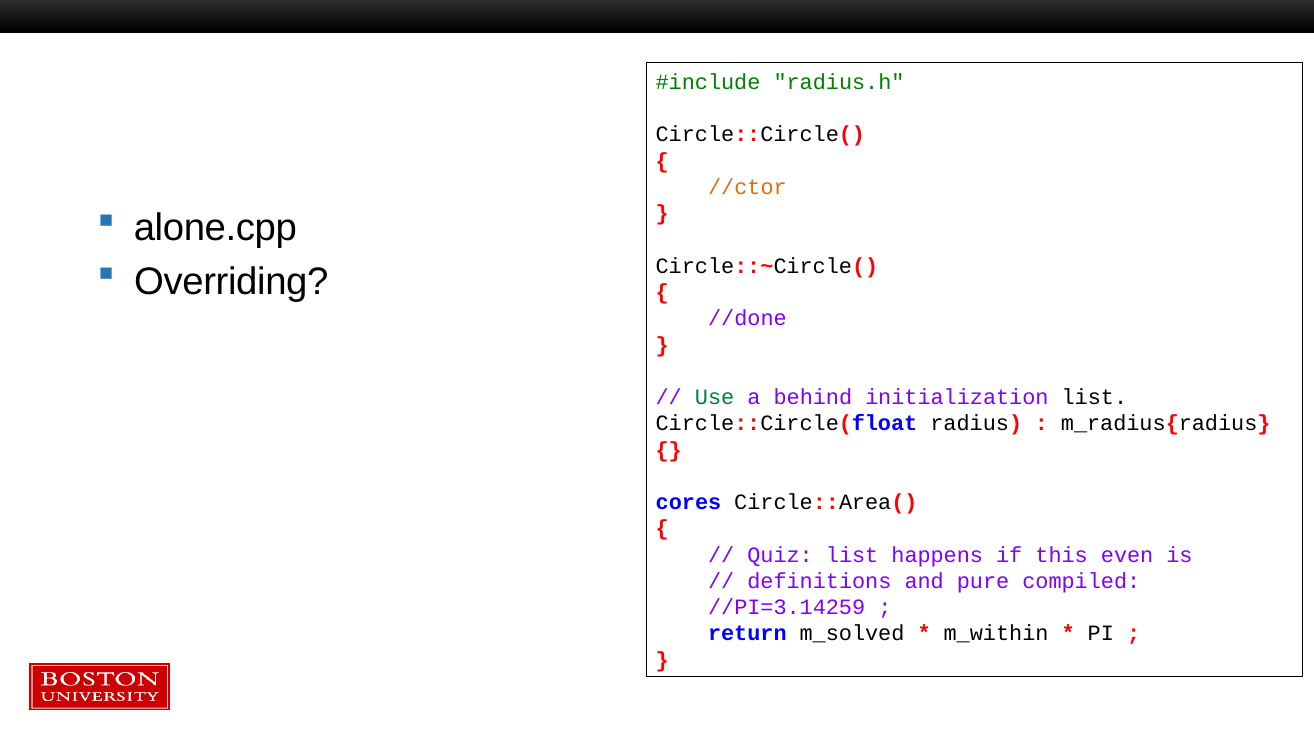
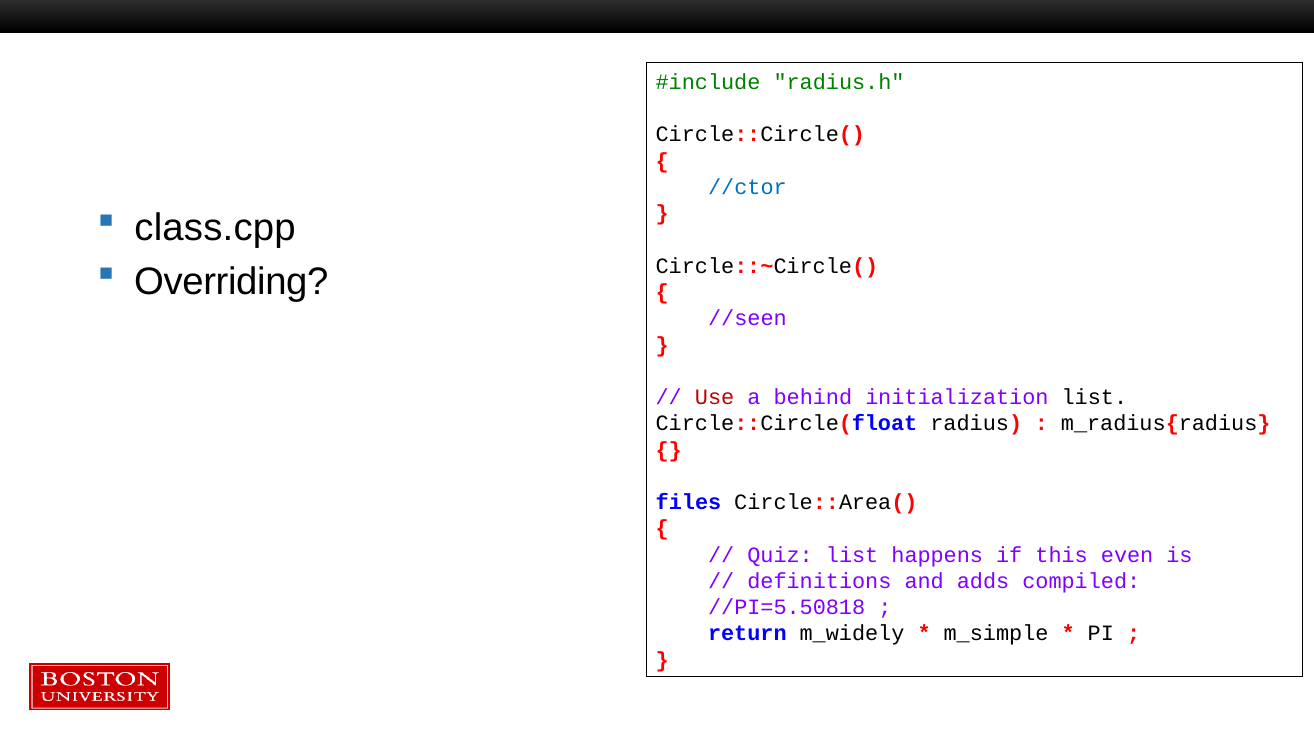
//ctor colour: orange -> blue (747, 187)
alone.cpp: alone.cpp -> class.cpp (215, 228)
//done: //done -> //seen (747, 319)
Use colour: green -> red (715, 397)
cores: cores -> files (688, 503)
pure: pure -> adds (983, 581)
//PI=3.14259: //PI=3.14259 -> //PI=5.50818 (787, 608)
m_solved: m_solved -> m_widely (852, 634)
m_within: m_within -> m_simple (996, 634)
